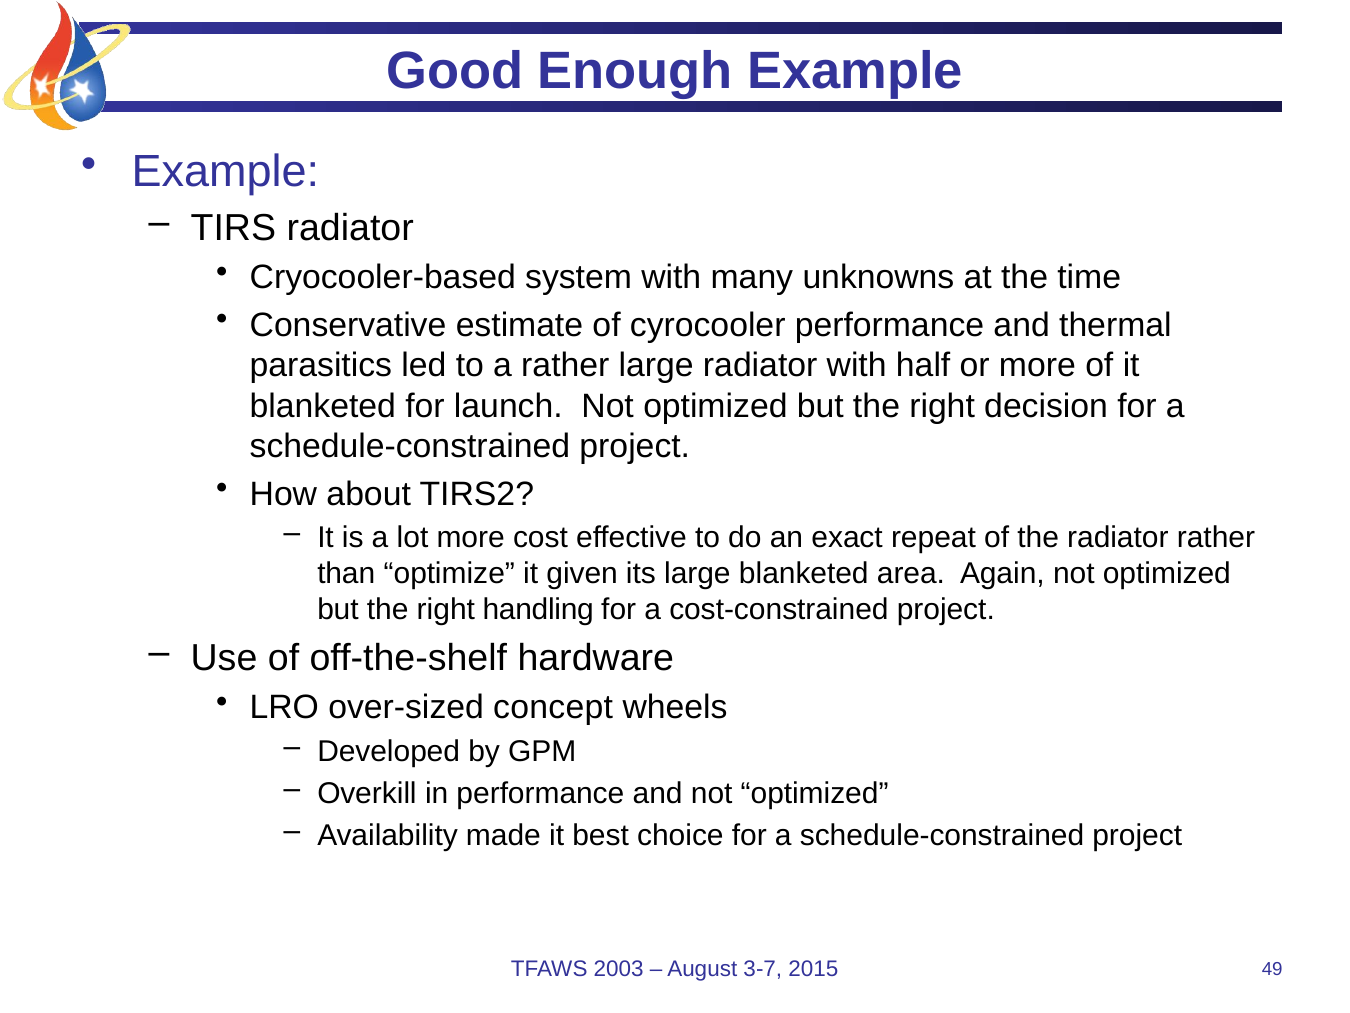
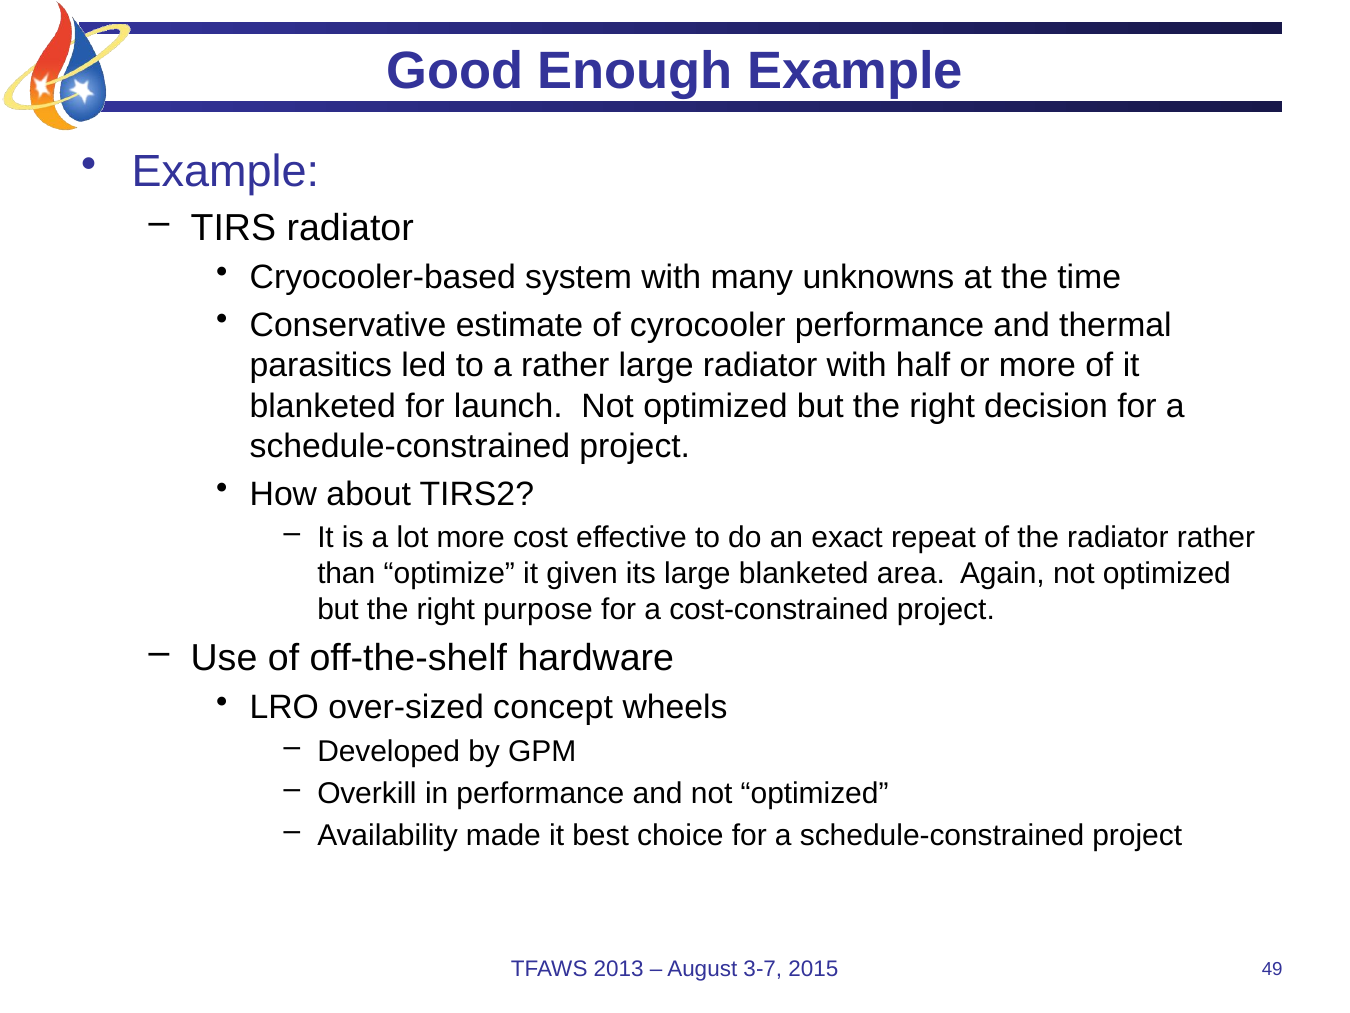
handling: handling -> purpose (538, 610)
2003: 2003 -> 2013 (619, 969)
